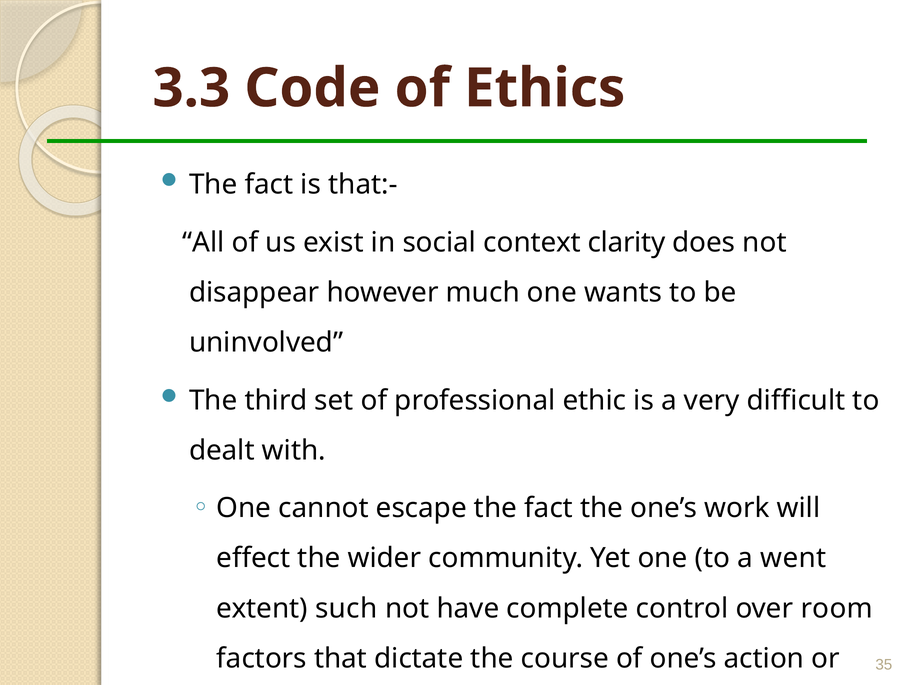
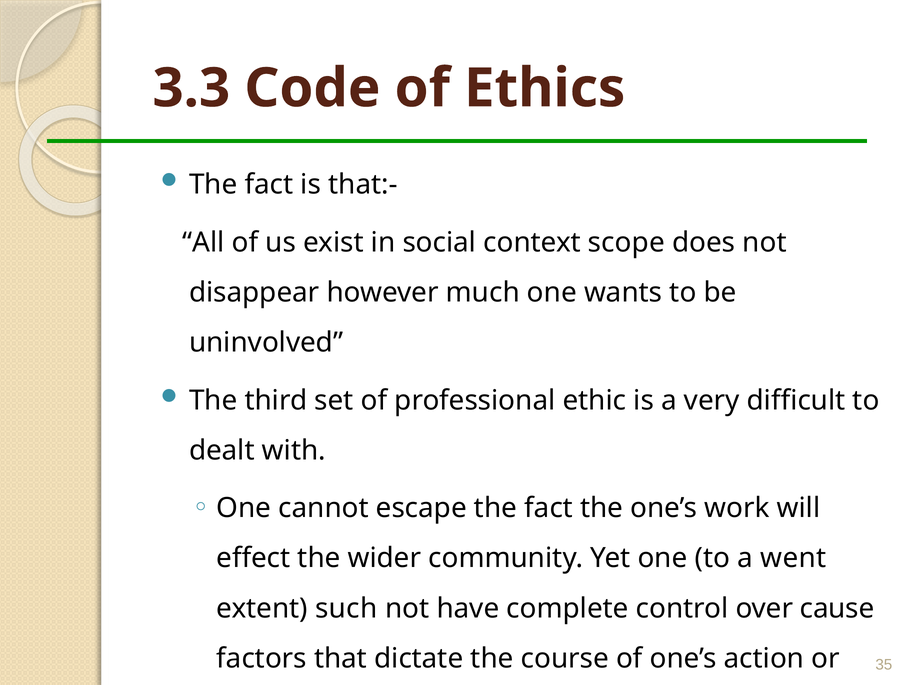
clarity: clarity -> scope (626, 243)
room: room -> cause (837, 609)
